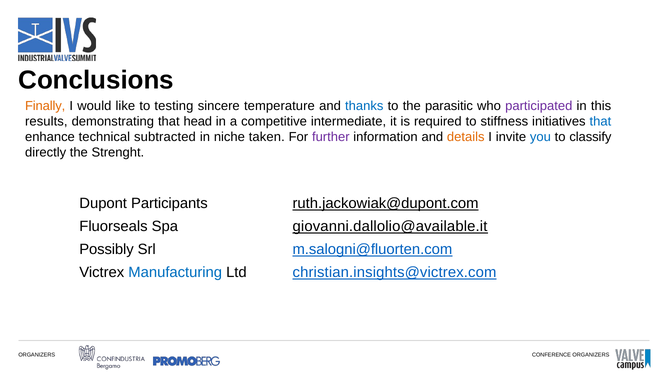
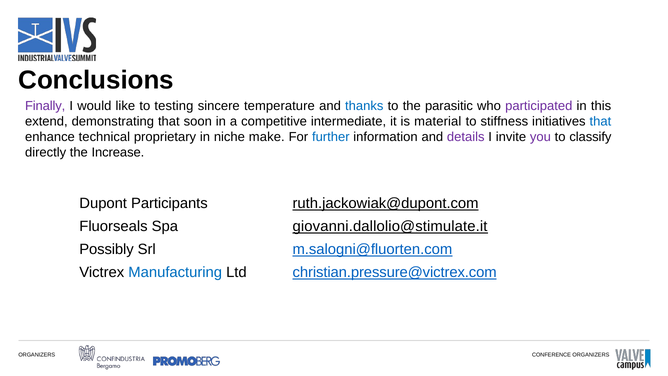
Finally colour: orange -> purple (45, 106)
results: results -> extend (46, 121)
head: head -> soon (198, 121)
required: required -> material (438, 121)
subtracted: subtracted -> proprietary (165, 137)
taken: taken -> make (267, 137)
further colour: purple -> blue (331, 137)
details colour: orange -> purple (466, 137)
you colour: blue -> purple (540, 137)
Strenght: Strenght -> Increase (118, 152)
giovanni.dallolio@available.it: giovanni.dallolio@available.it -> giovanni.dallolio@stimulate.it (390, 226)
christian.insights@victrex.com: christian.insights@victrex.com -> christian.pressure@victrex.com (395, 272)
